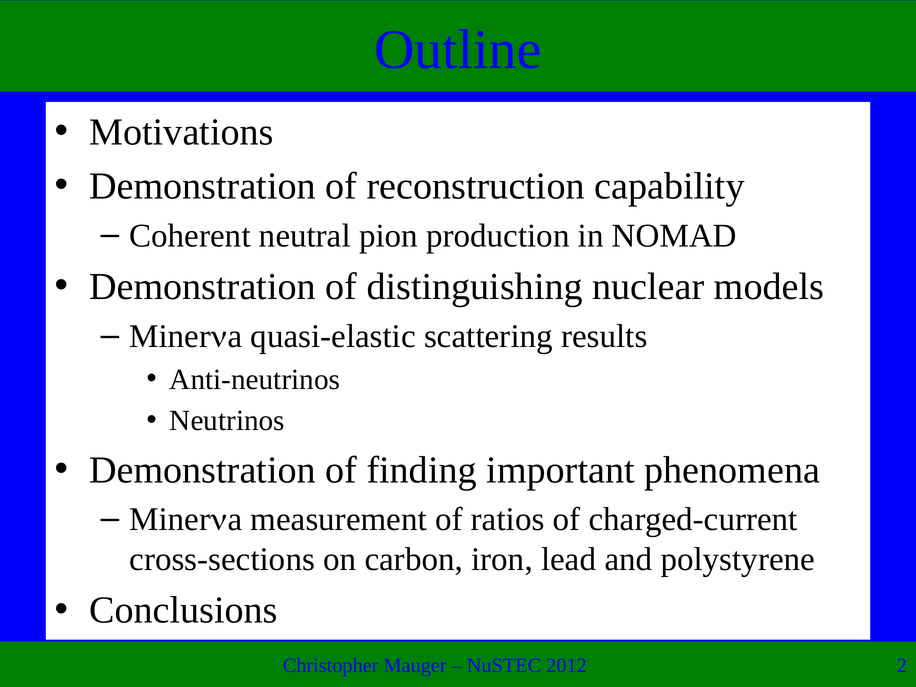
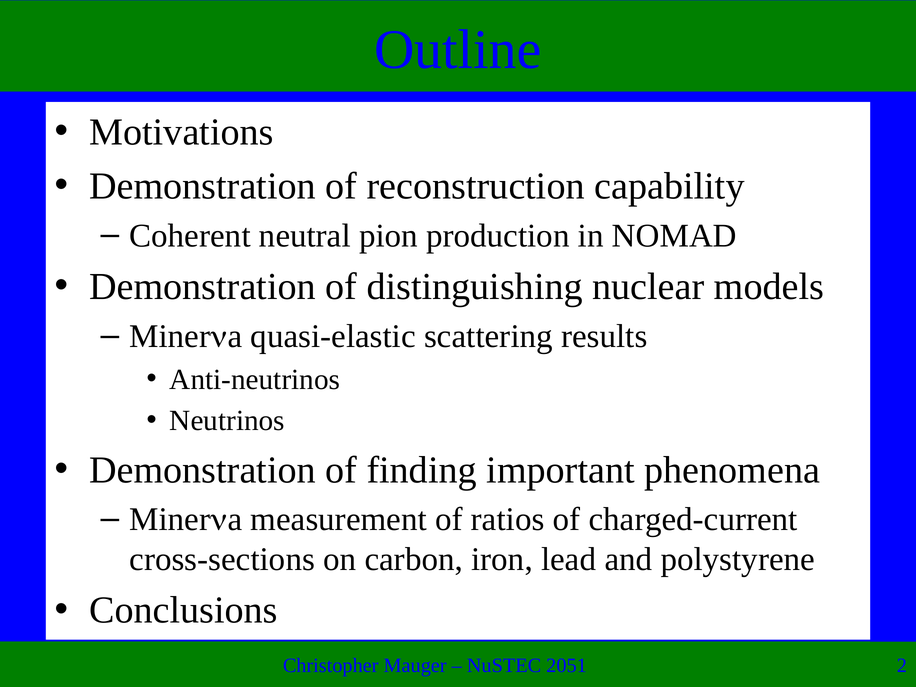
2012: 2012 -> 2051 (567, 666)
